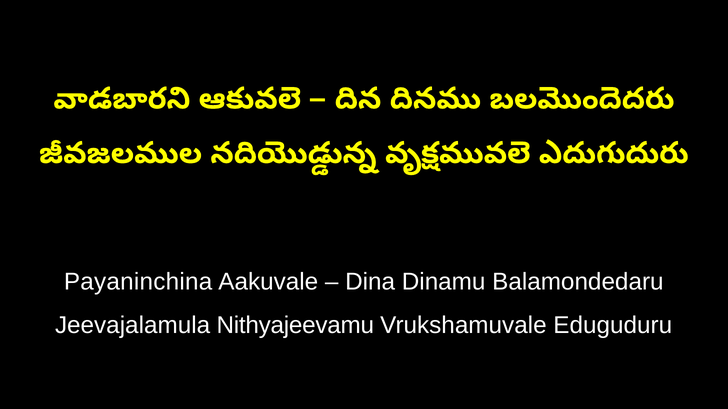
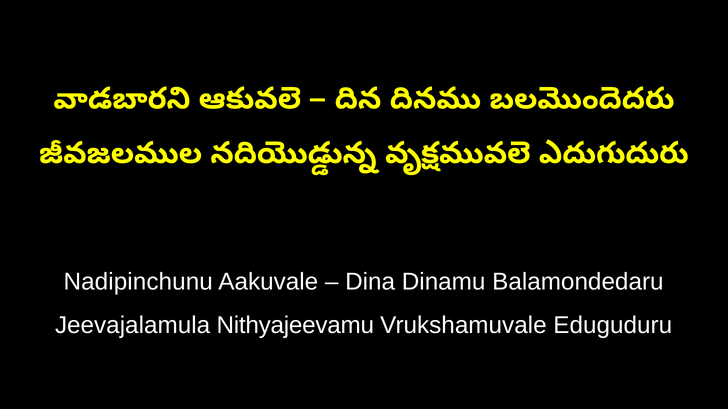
Payaninchina: Payaninchina -> Nadipinchunu (138, 282)
